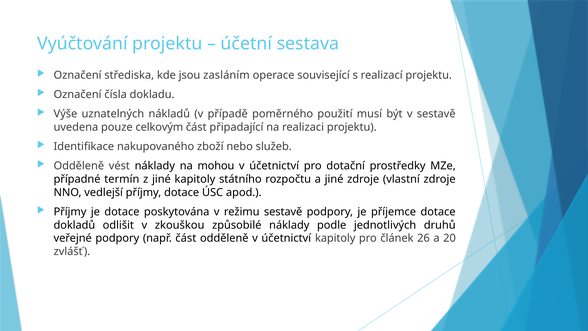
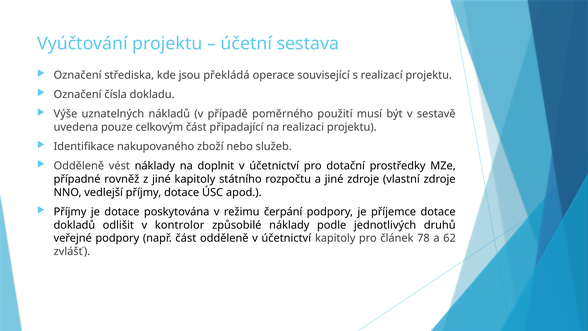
zasláním: zasláním -> překládá (226, 75)
mohou: mohou -> doplnit (216, 166)
termín: termín -> rovněž (122, 179)
režimu sestavě: sestavě -> čerpání (283, 212)
zkouškou: zkouškou -> kontrolor (180, 225)
26: 26 -> 78 (423, 238)
20: 20 -> 62 (450, 238)
